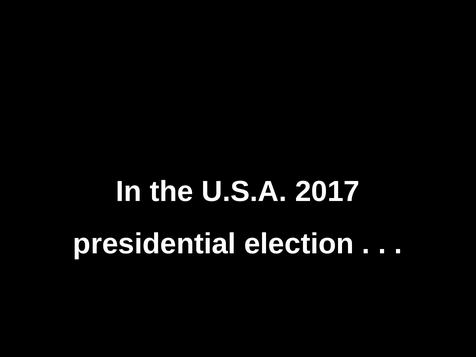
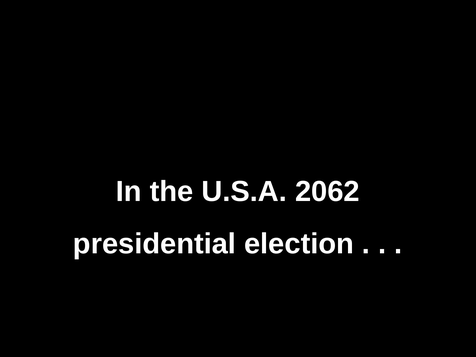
2017: 2017 -> 2062 (327, 192)
